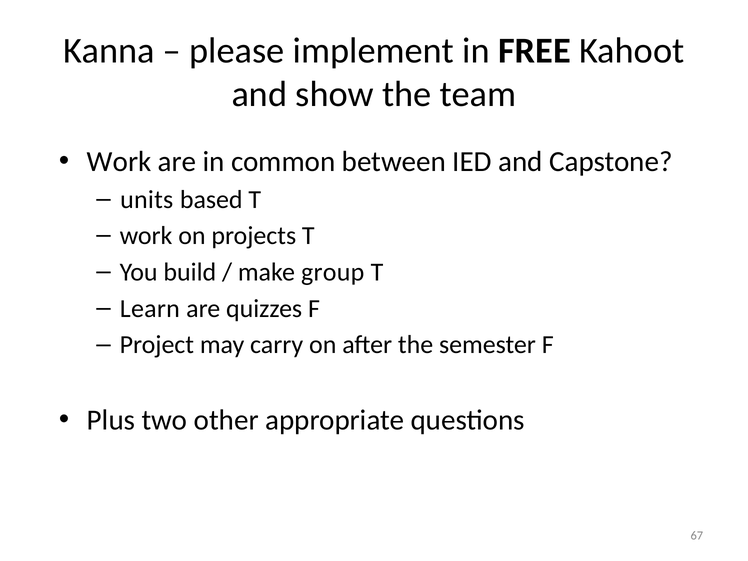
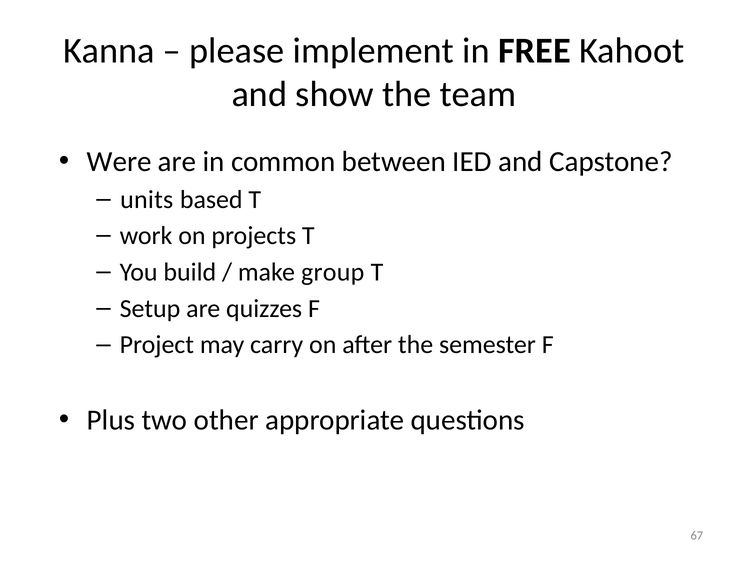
Work: Work -> Were (119, 162)
Learn: Learn -> Setup (150, 309)
